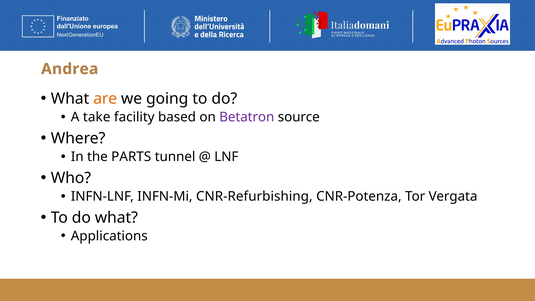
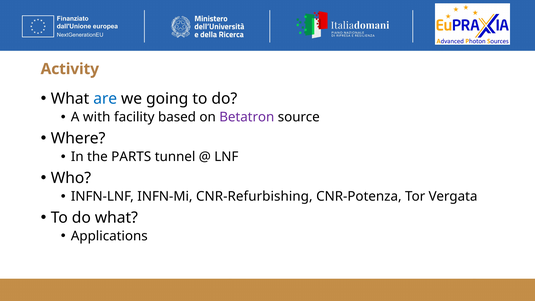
Andrea: Andrea -> Activity (70, 69)
are colour: orange -> blue (105, 99)
take: take -> with (97, 117)
